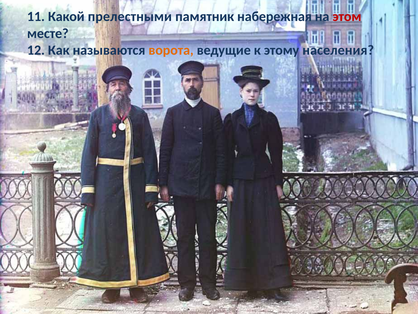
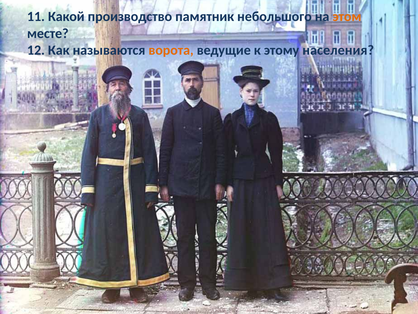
прелестными: прелестными -> производство (130, 17)
набережная: набережная -> небольшого (274, 17)
этом colour: red -> orange (347, 17)
